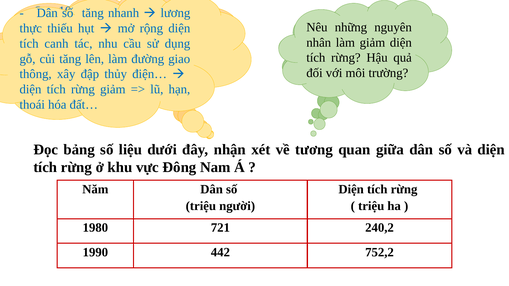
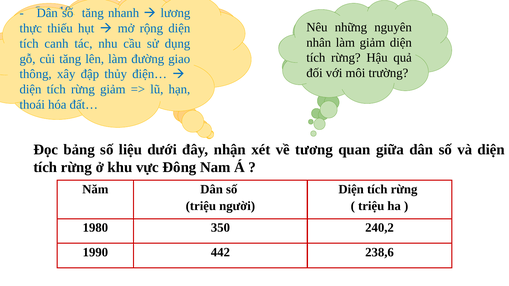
721: 721 -> 350 (220, 228)
752,2: 752,2 -> 238,6 (380, 253)
